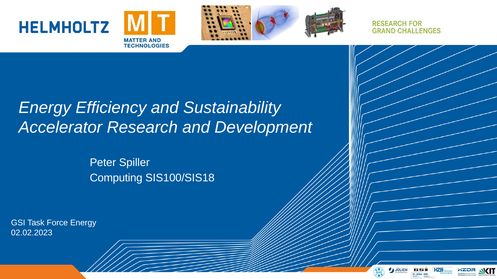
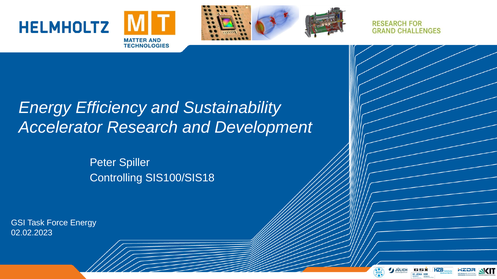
Computing: Computing -> Controlling (116, 178)
